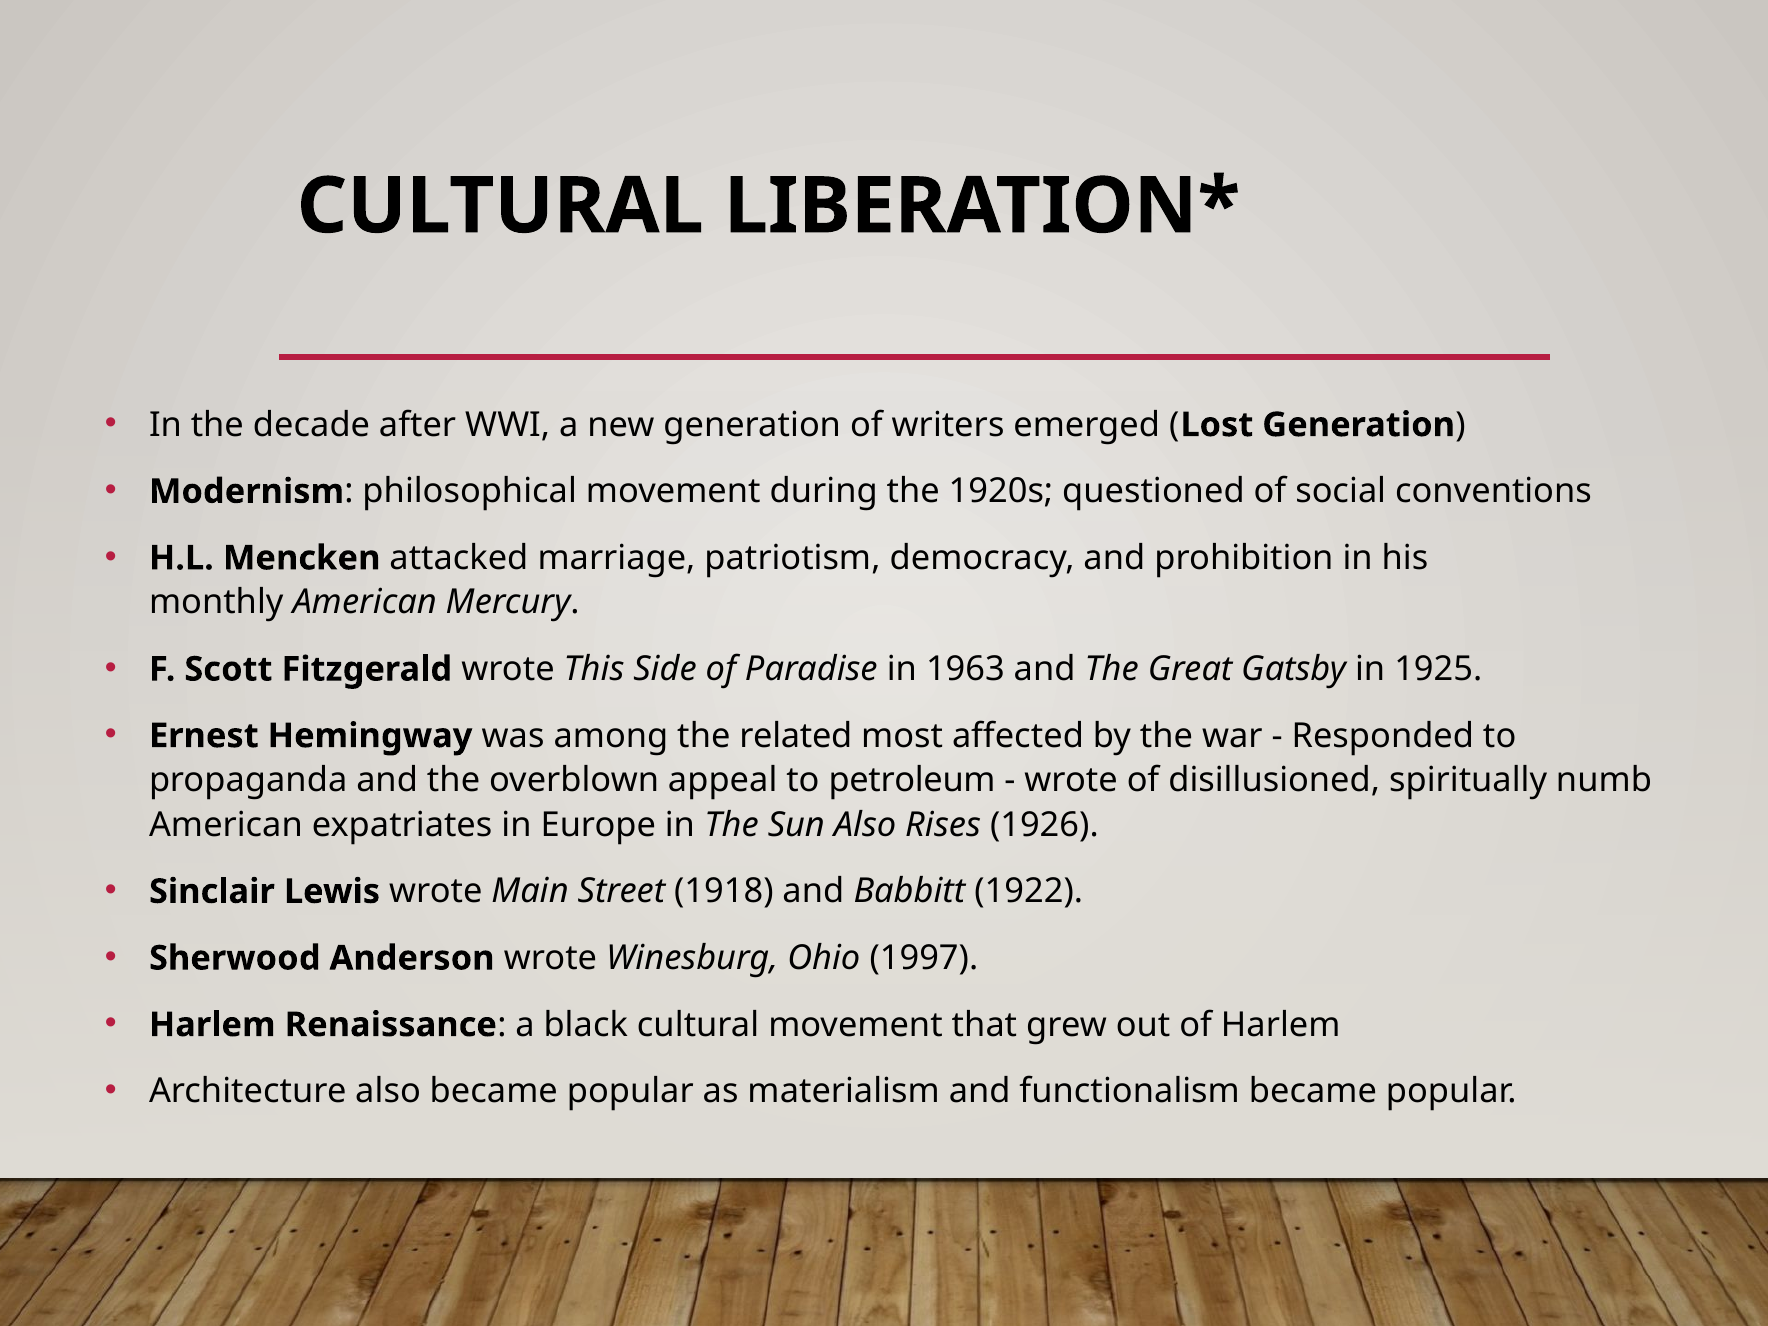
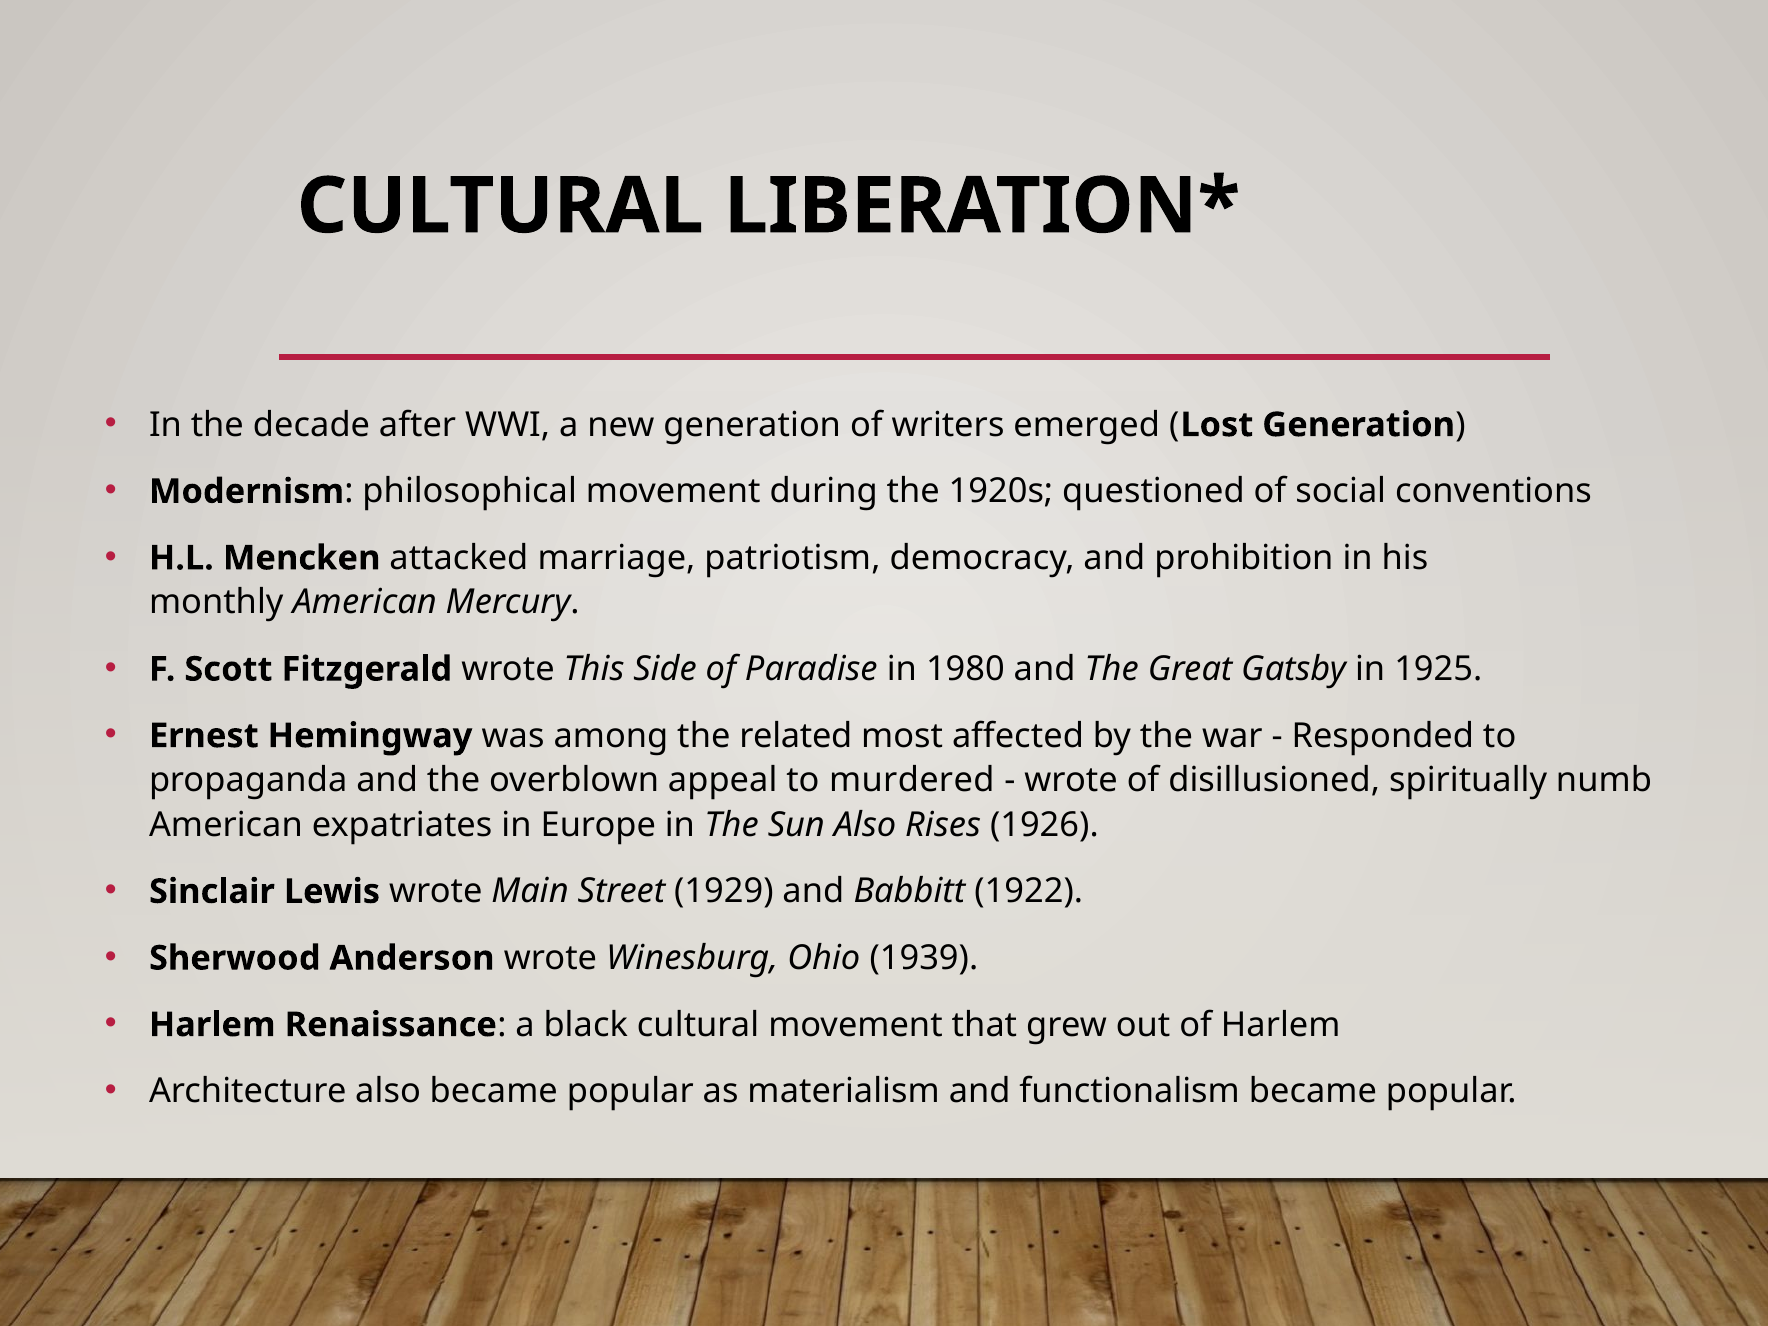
1963: 1963 -> 1980 (965, 669)
petroleum: petroleum -> murdered (912, 780)
1918: 1918 -> 1929 (724, 892)
1997: 1997 -> 1939 (924, 958)
